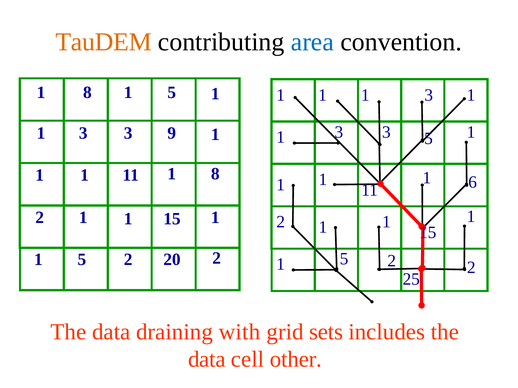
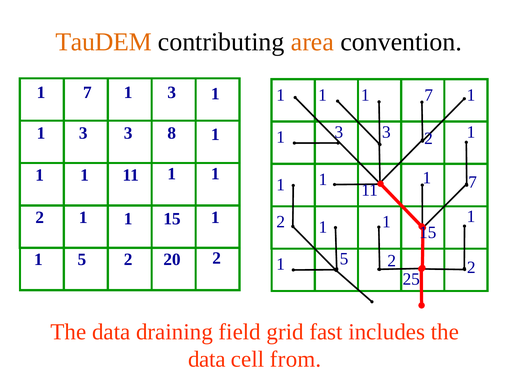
area colour: blue -> orange (312, 42)
8: 8 -> 7 (87, 93)
5: 5 -> 3 (172, 93)
3: 3 -> 7 (429, 95)
3 5: 5 -> 2 (428, 139)
9: 9 -> 8 (172, 133)
11 8: 8 -> 1 (215, 174)
11 6: 6 -> 7 (473, 182)
with: with -> field (240, 332)
sets: sets -> fast (326, 332)
other: other -> from (296, 360)
